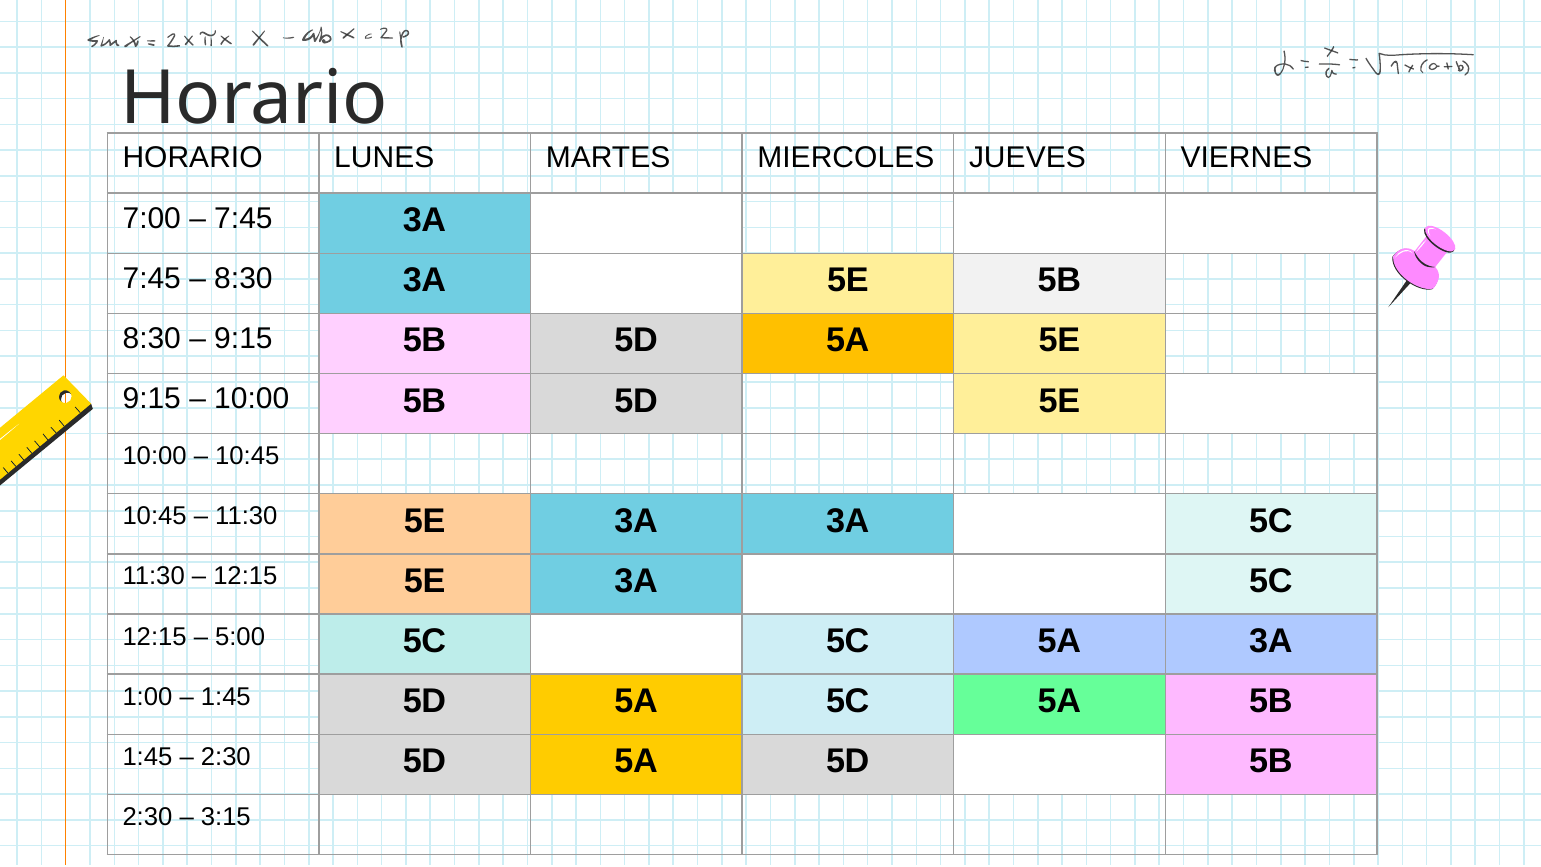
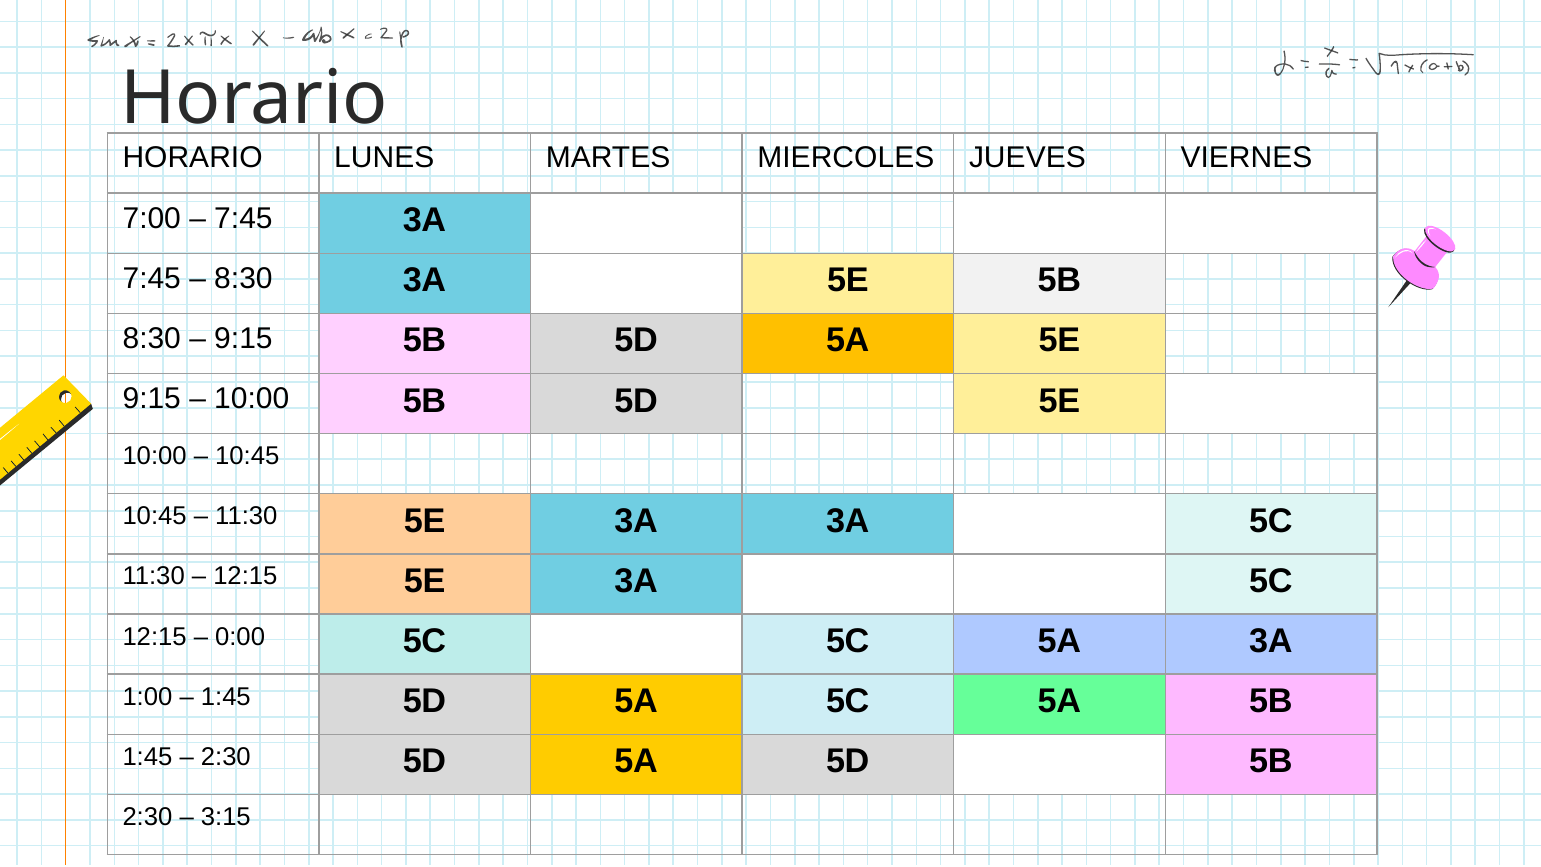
5:00: 5:00 -> 0:00 (240, 637)
